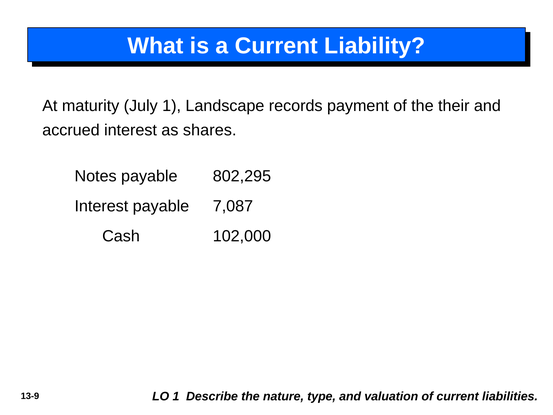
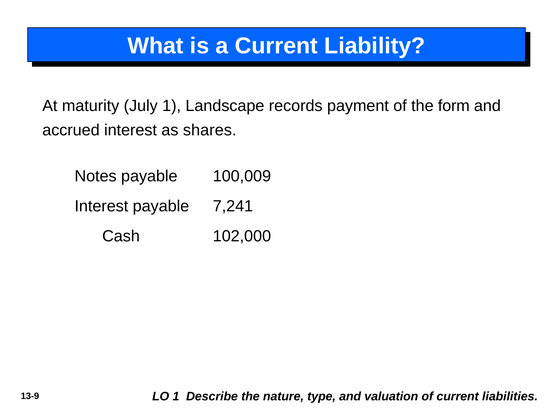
their: their -> form (454, 106)
802,295: 802,295 -> 100,009 (242, 176)
7,087: 7,087 -> 7,241 (233, 206)
